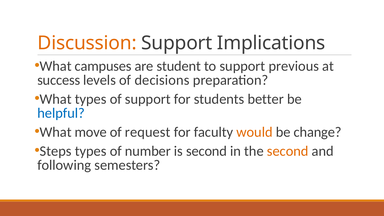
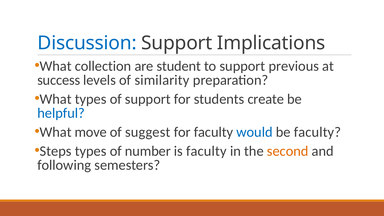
Discussion colour: orange -> blue (87, 43)
campuses: campuses -> collection (103, 66)
decisions: decisions -> similarity (162, 80)
better: better -> create (266, 99)
request: request -> suggest (148, 132)
would colour: orange -> blue (255, 132)
be change: change -> faculty (317, 132)
is second: second -> faculty (206, 151)
